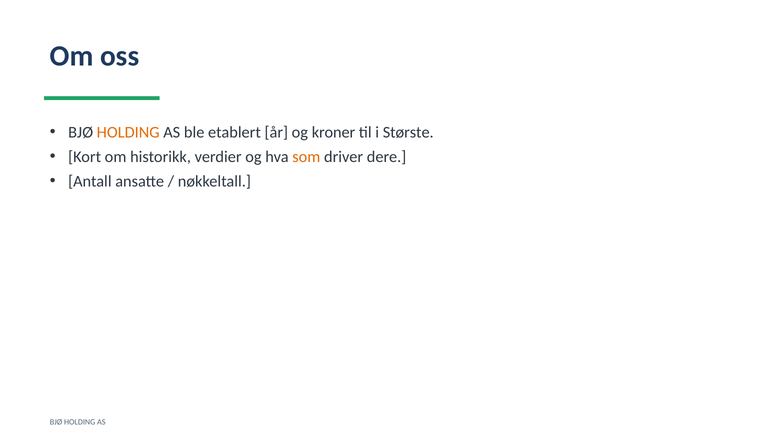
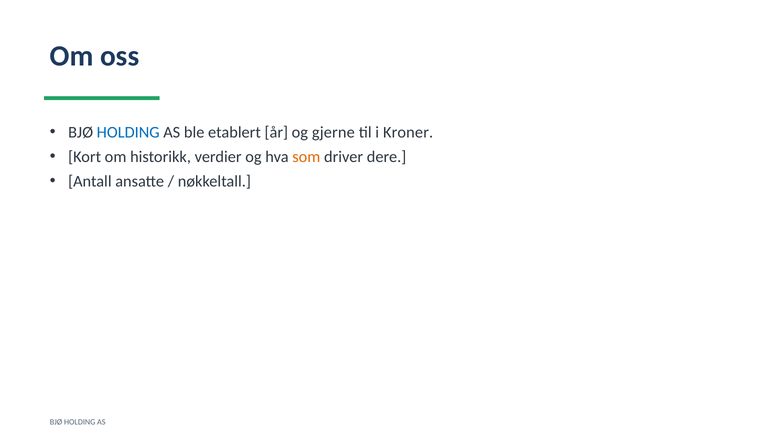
HOLDING colour: orange -> blue (128, 133)
kroner: kroner -> gjerne (333, 133)
Største: Største -> Kroner (408, 133)
